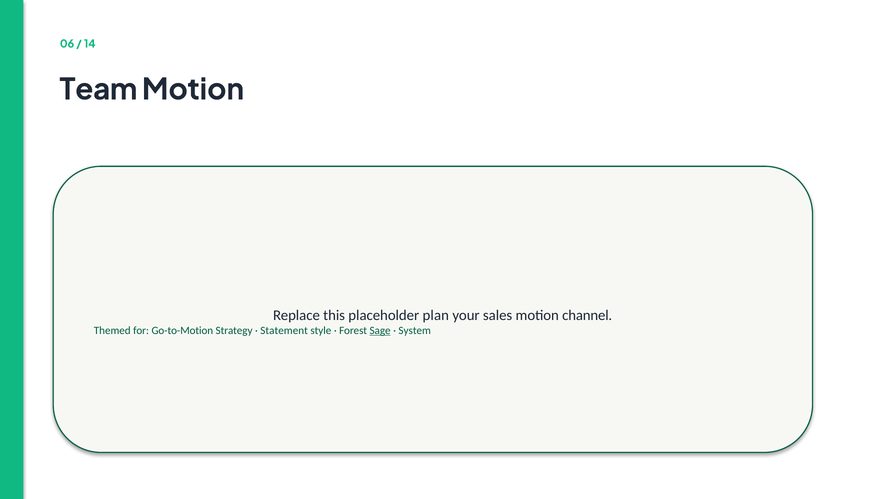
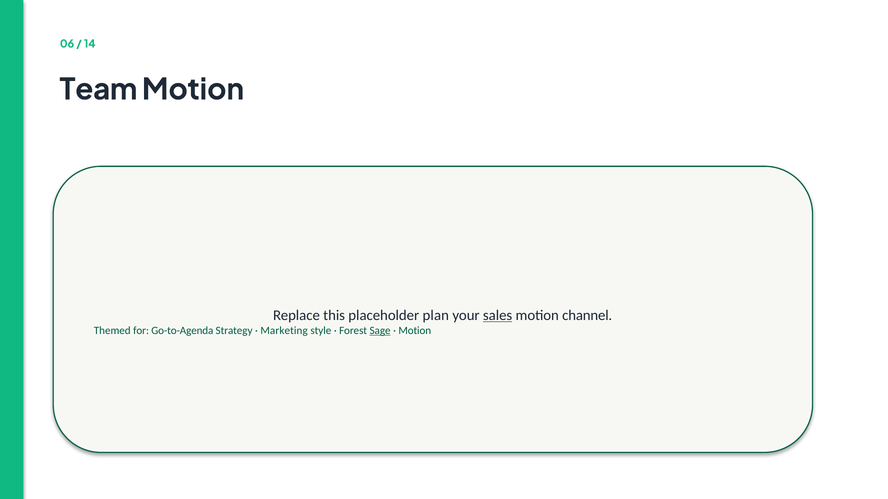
sales underline: none -> present (498, 316)
Go-to-Motion: Go-to-Motion -> Go-to-Agenda (182, 331)
Statement: Statement -> Marketing (284, 331)
System: System -> Motion (415, 331)
